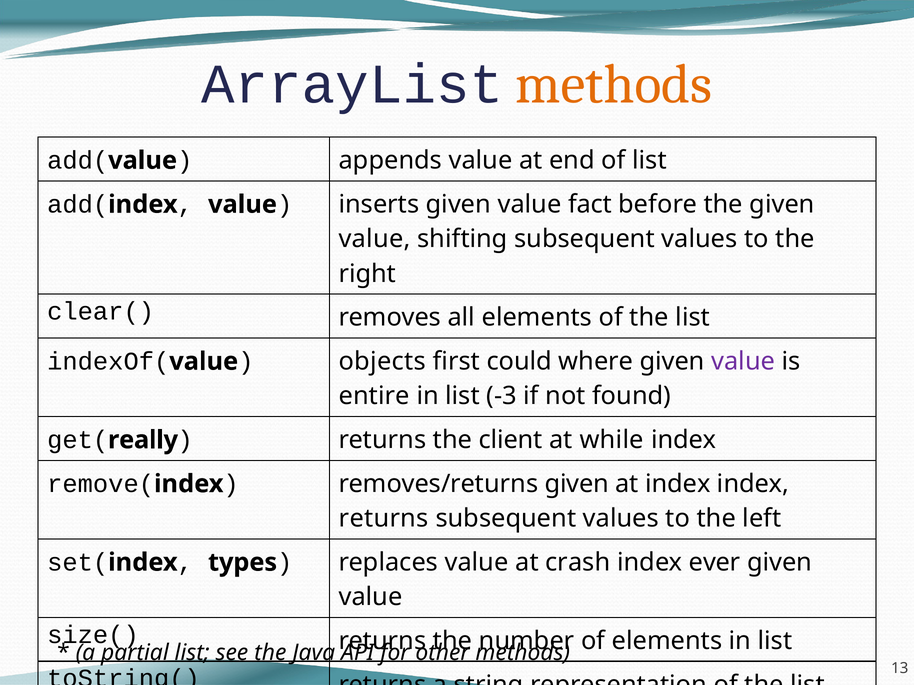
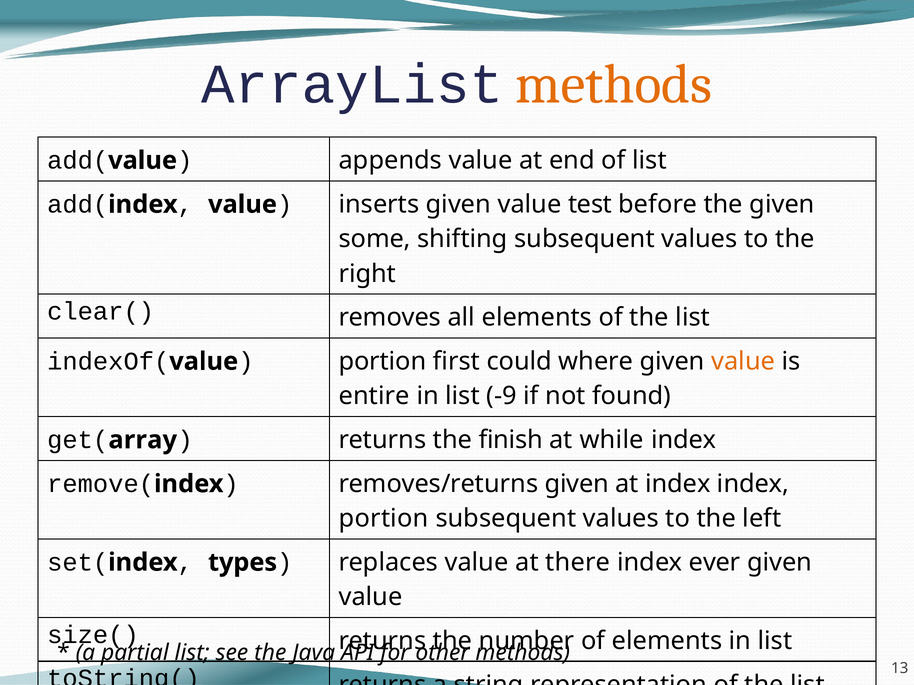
fact: fact -> test (590, 205)
value: value -> some (375, 239)
objects: objects -> portion (383, 362)
value colour: purple -> orange (743, 362)
-3: -3 -> -9 (502, 396)
really: really -> array (143, 440)
client: client -> finish (511, 440)
returns: returns -> portion (384, 519)
crash: crash -> there (578, 563)
